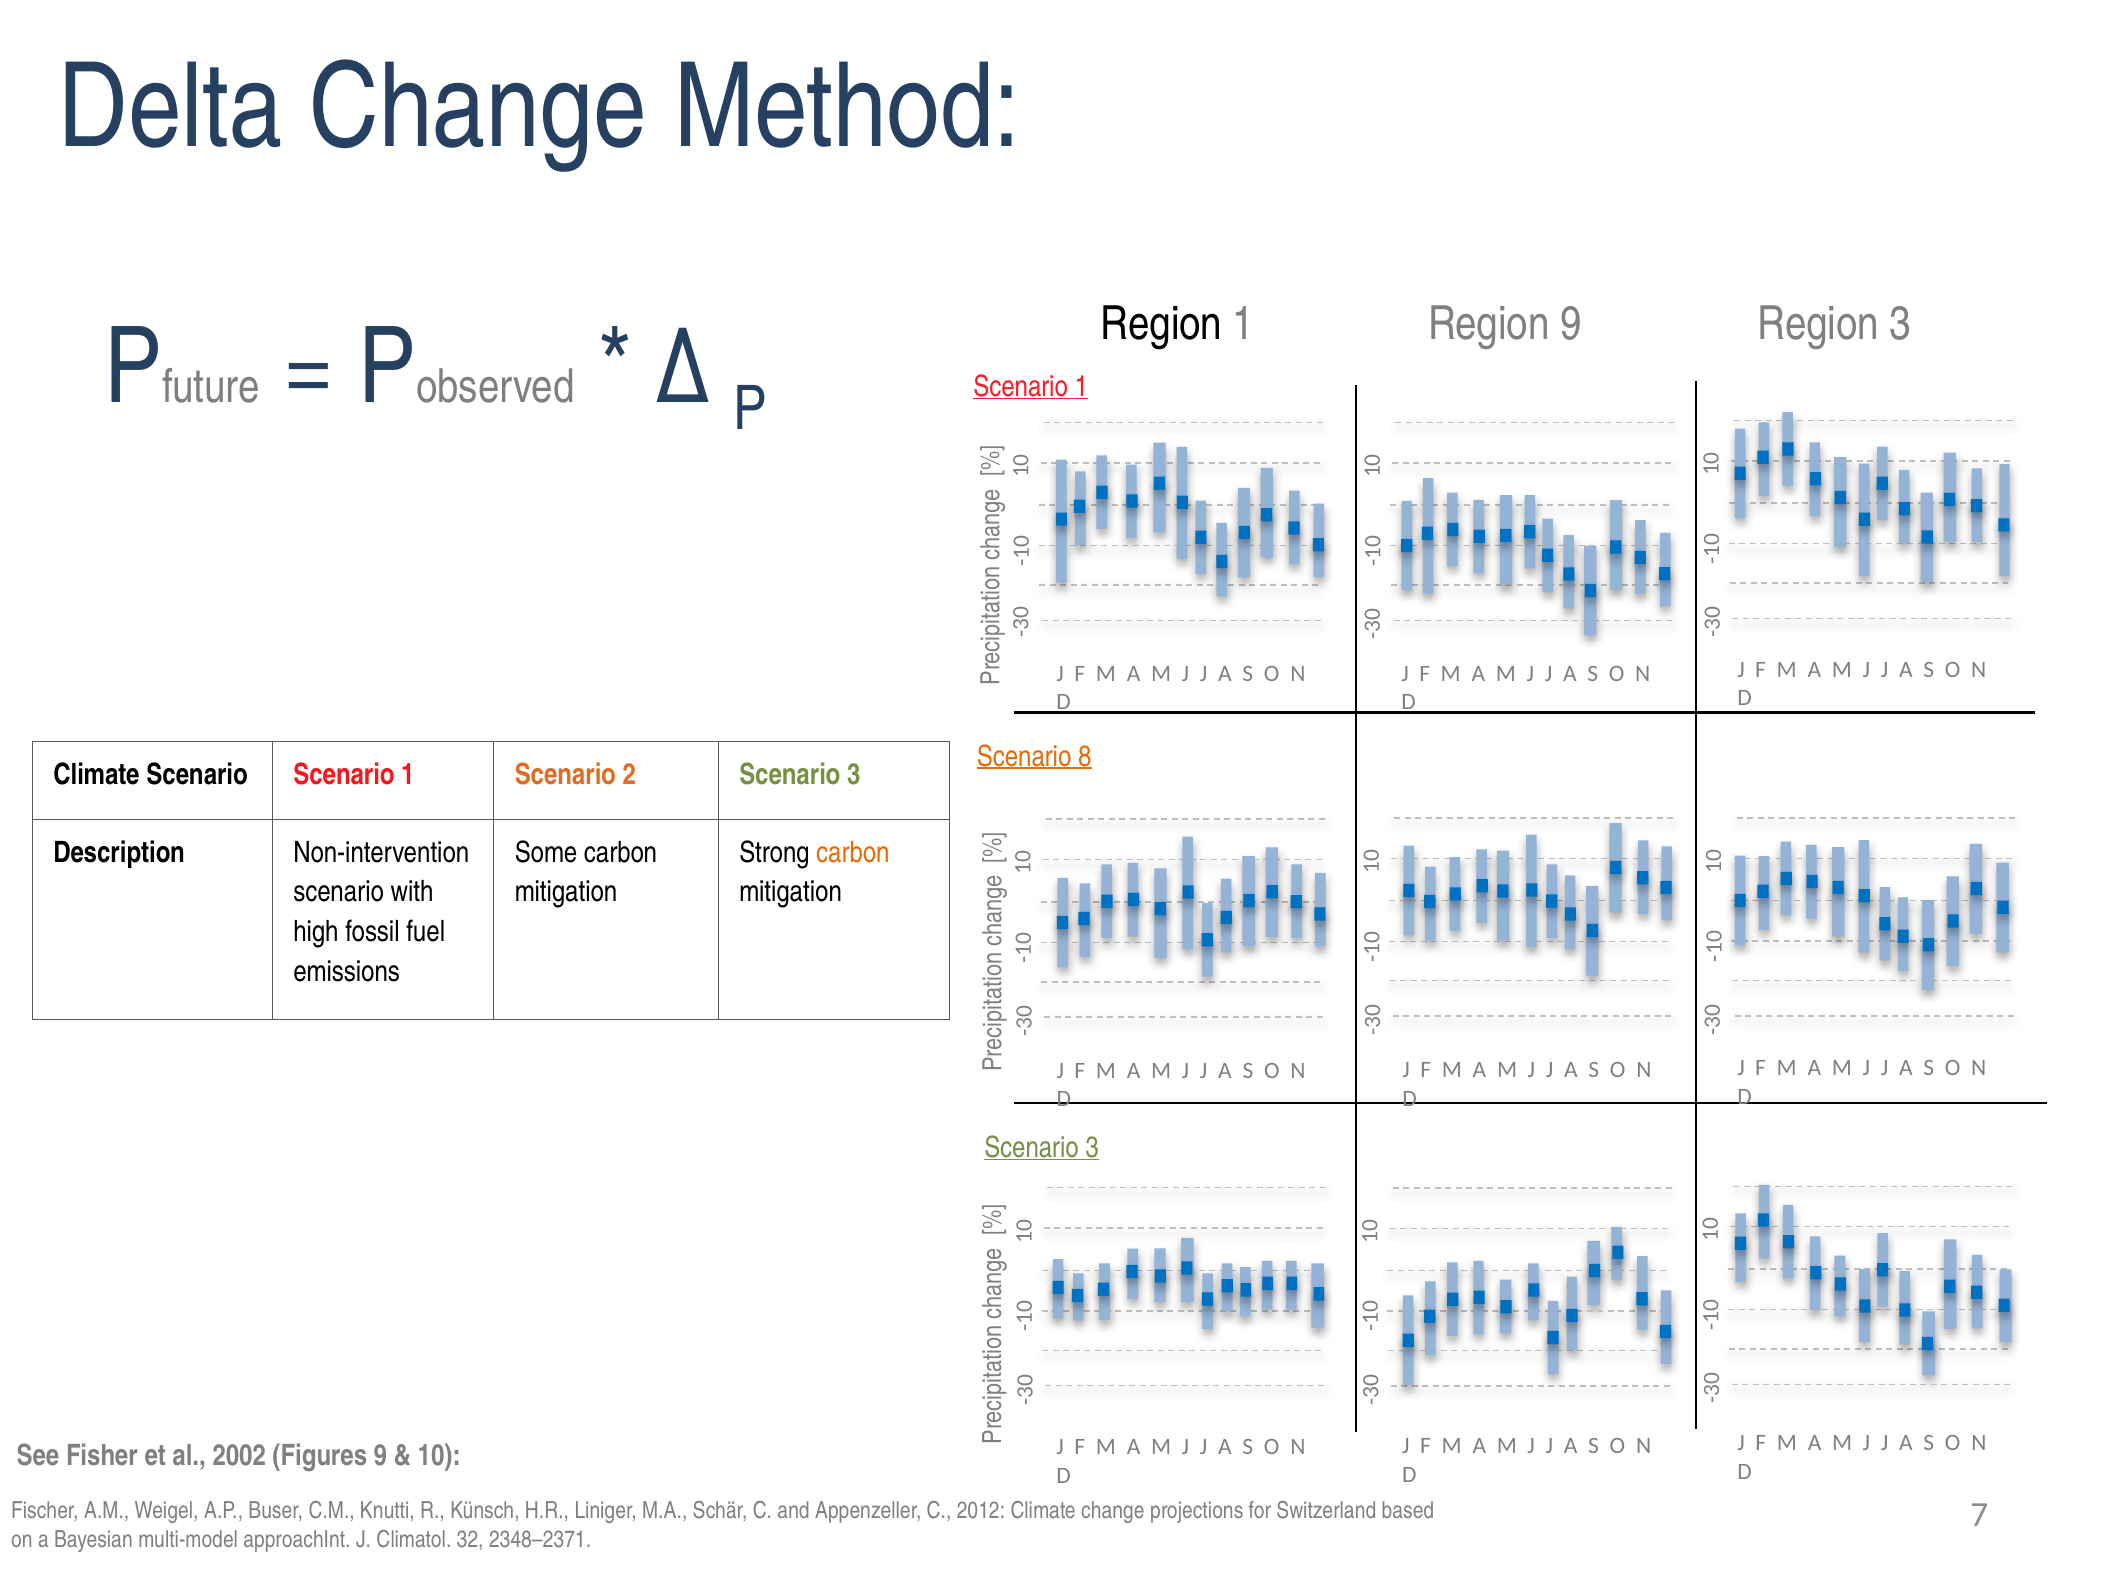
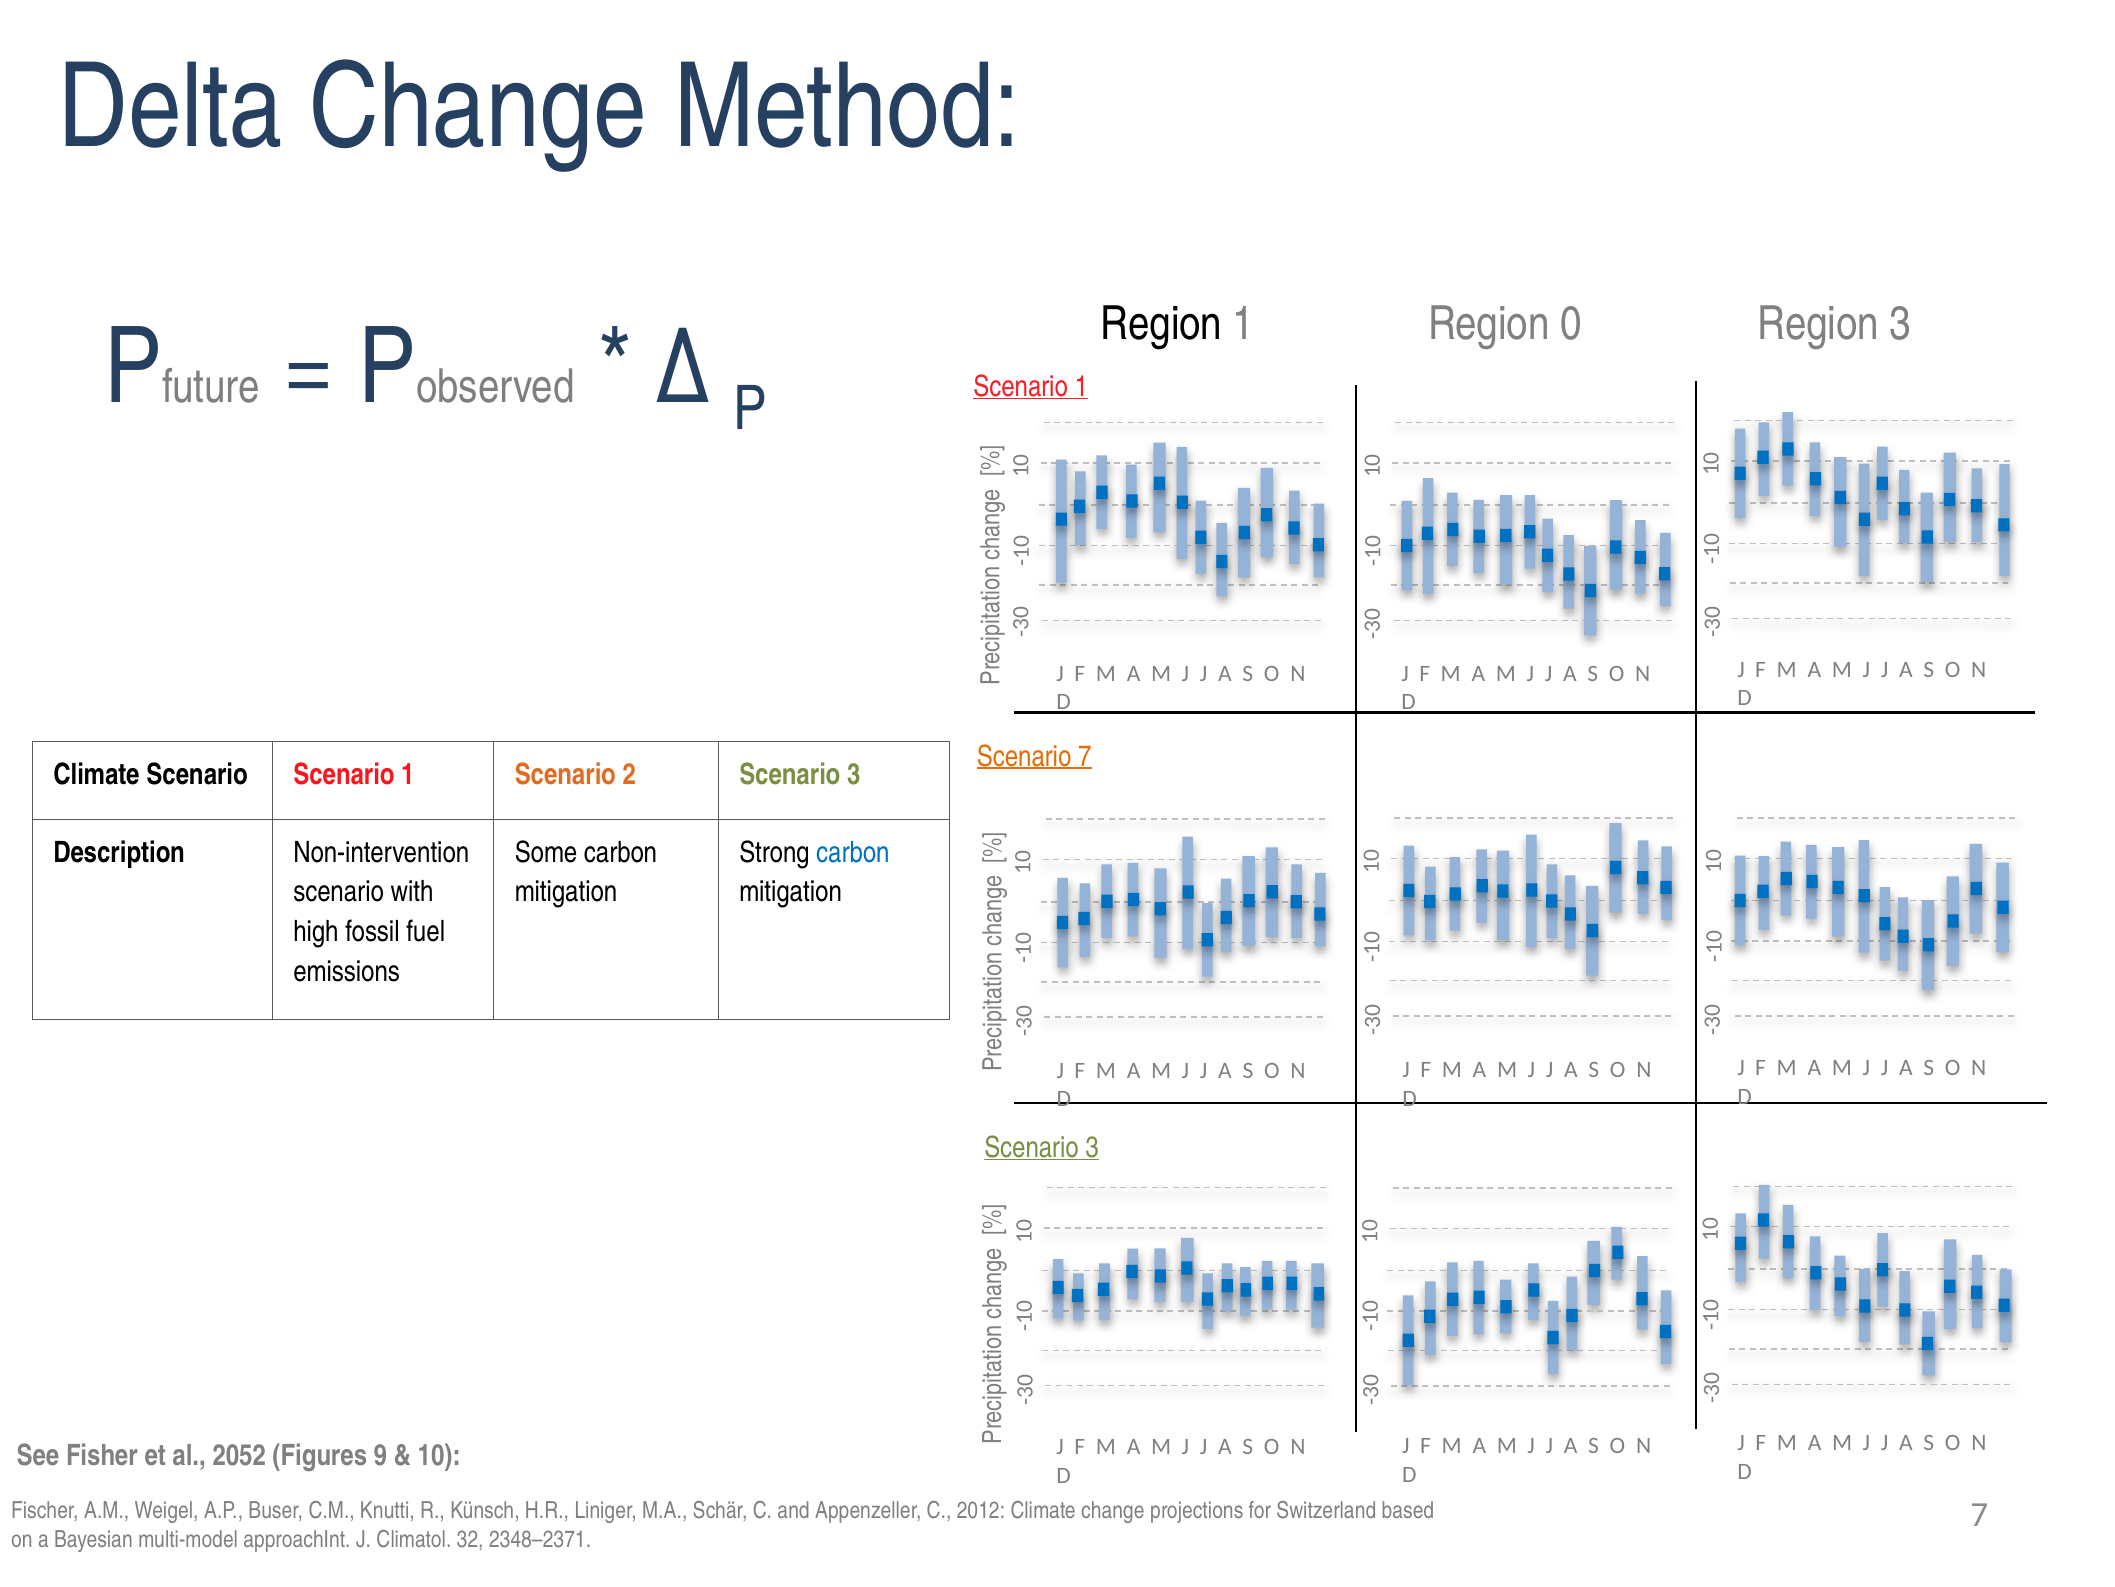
Region 9: 9 -> 0 (1571, 324)
Scenario 8: 8 -> 7 (1085, 756)
carbon colour: orange -> blue (853, 852)
2002: 2002 -> 2052 (239, 1455)
